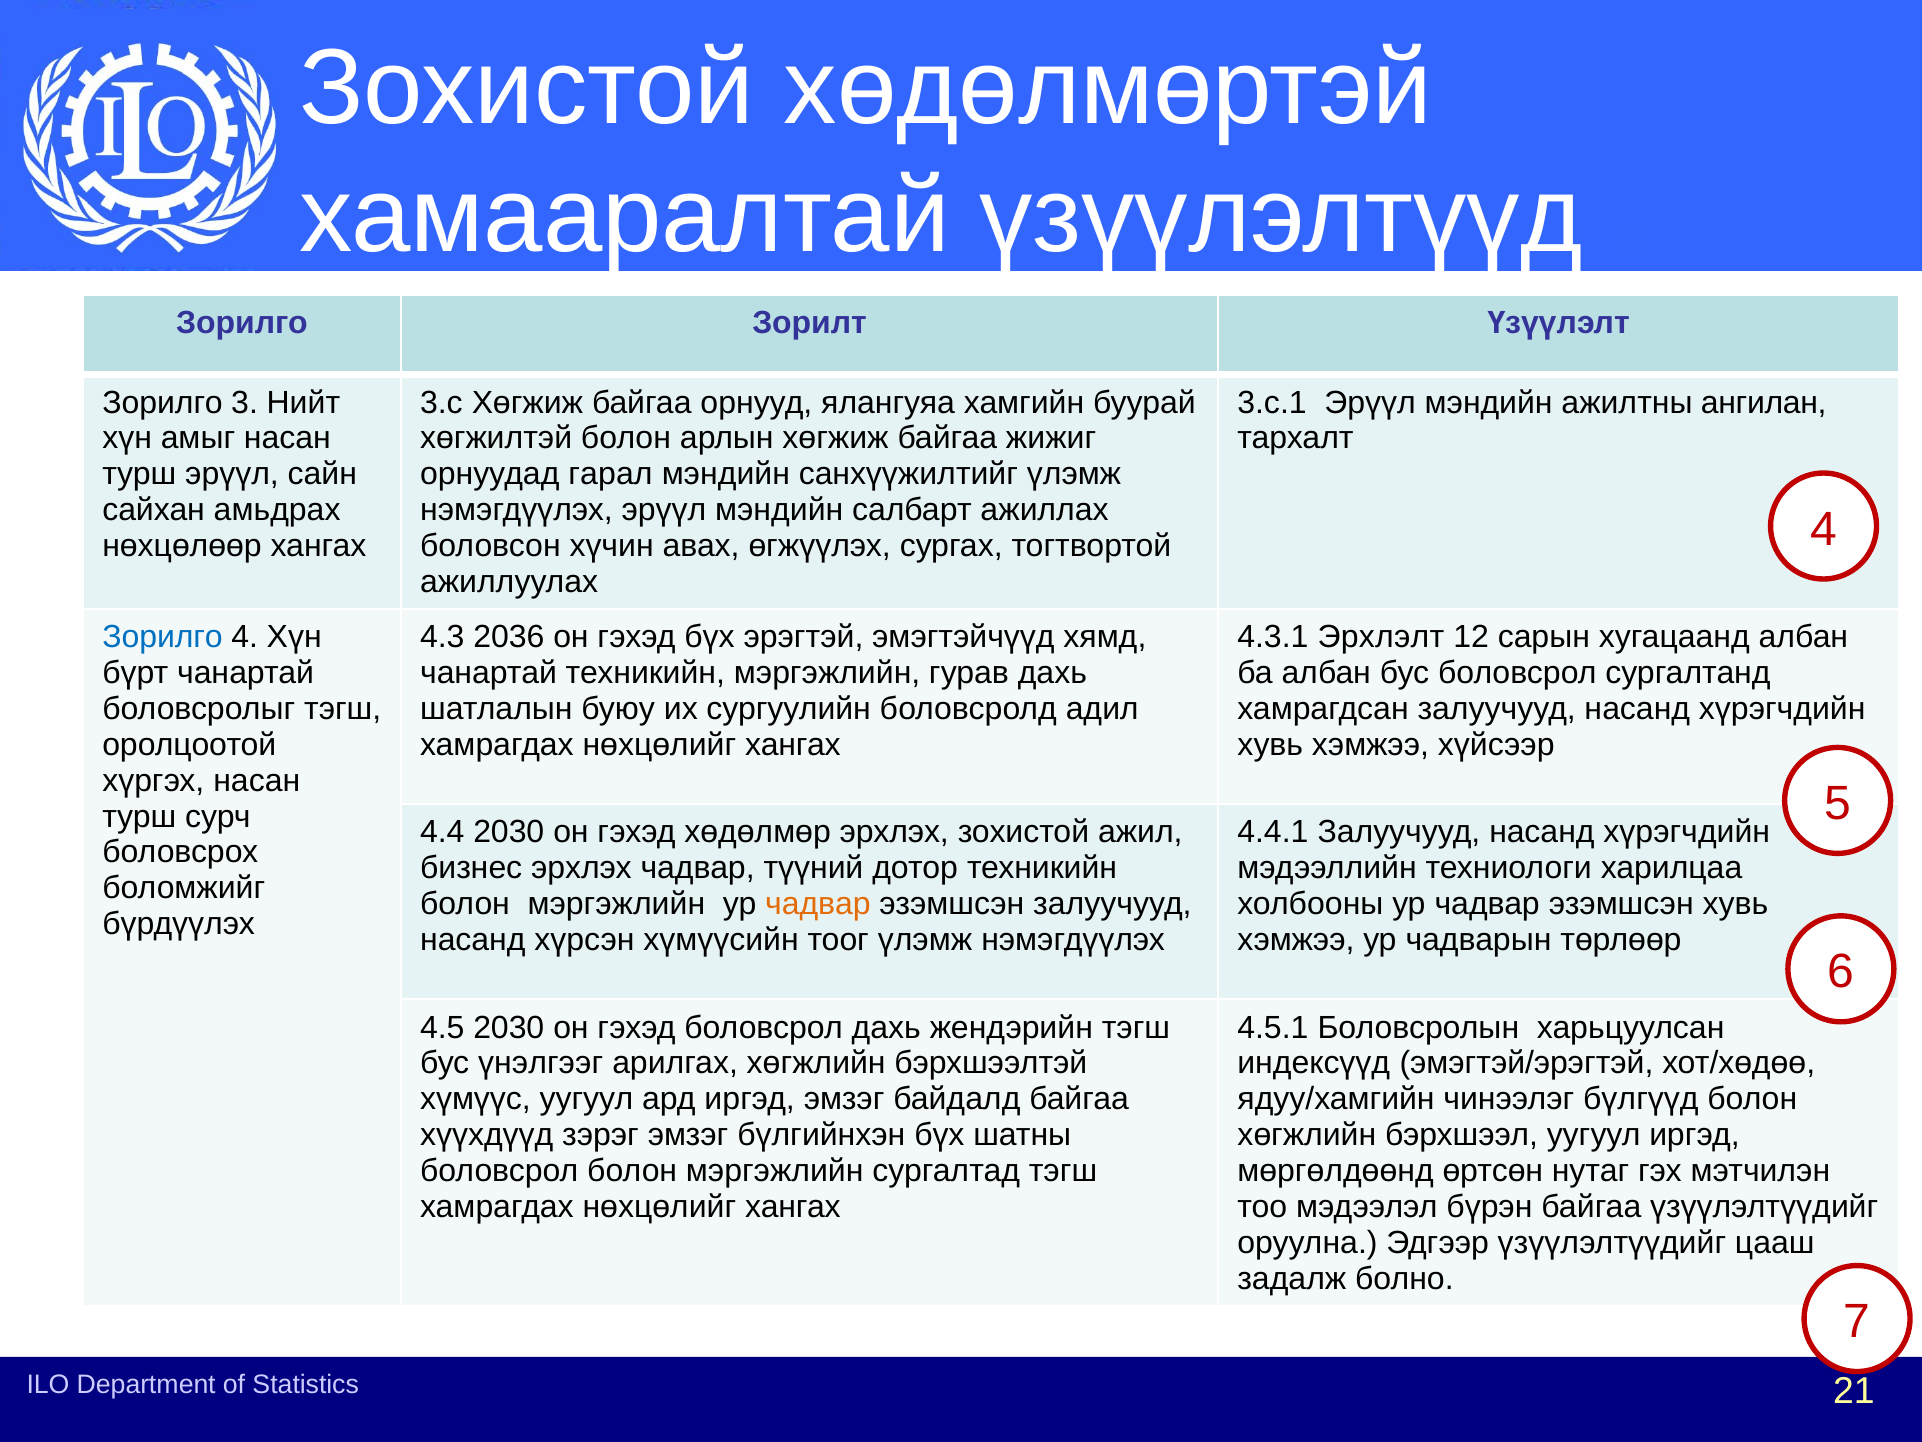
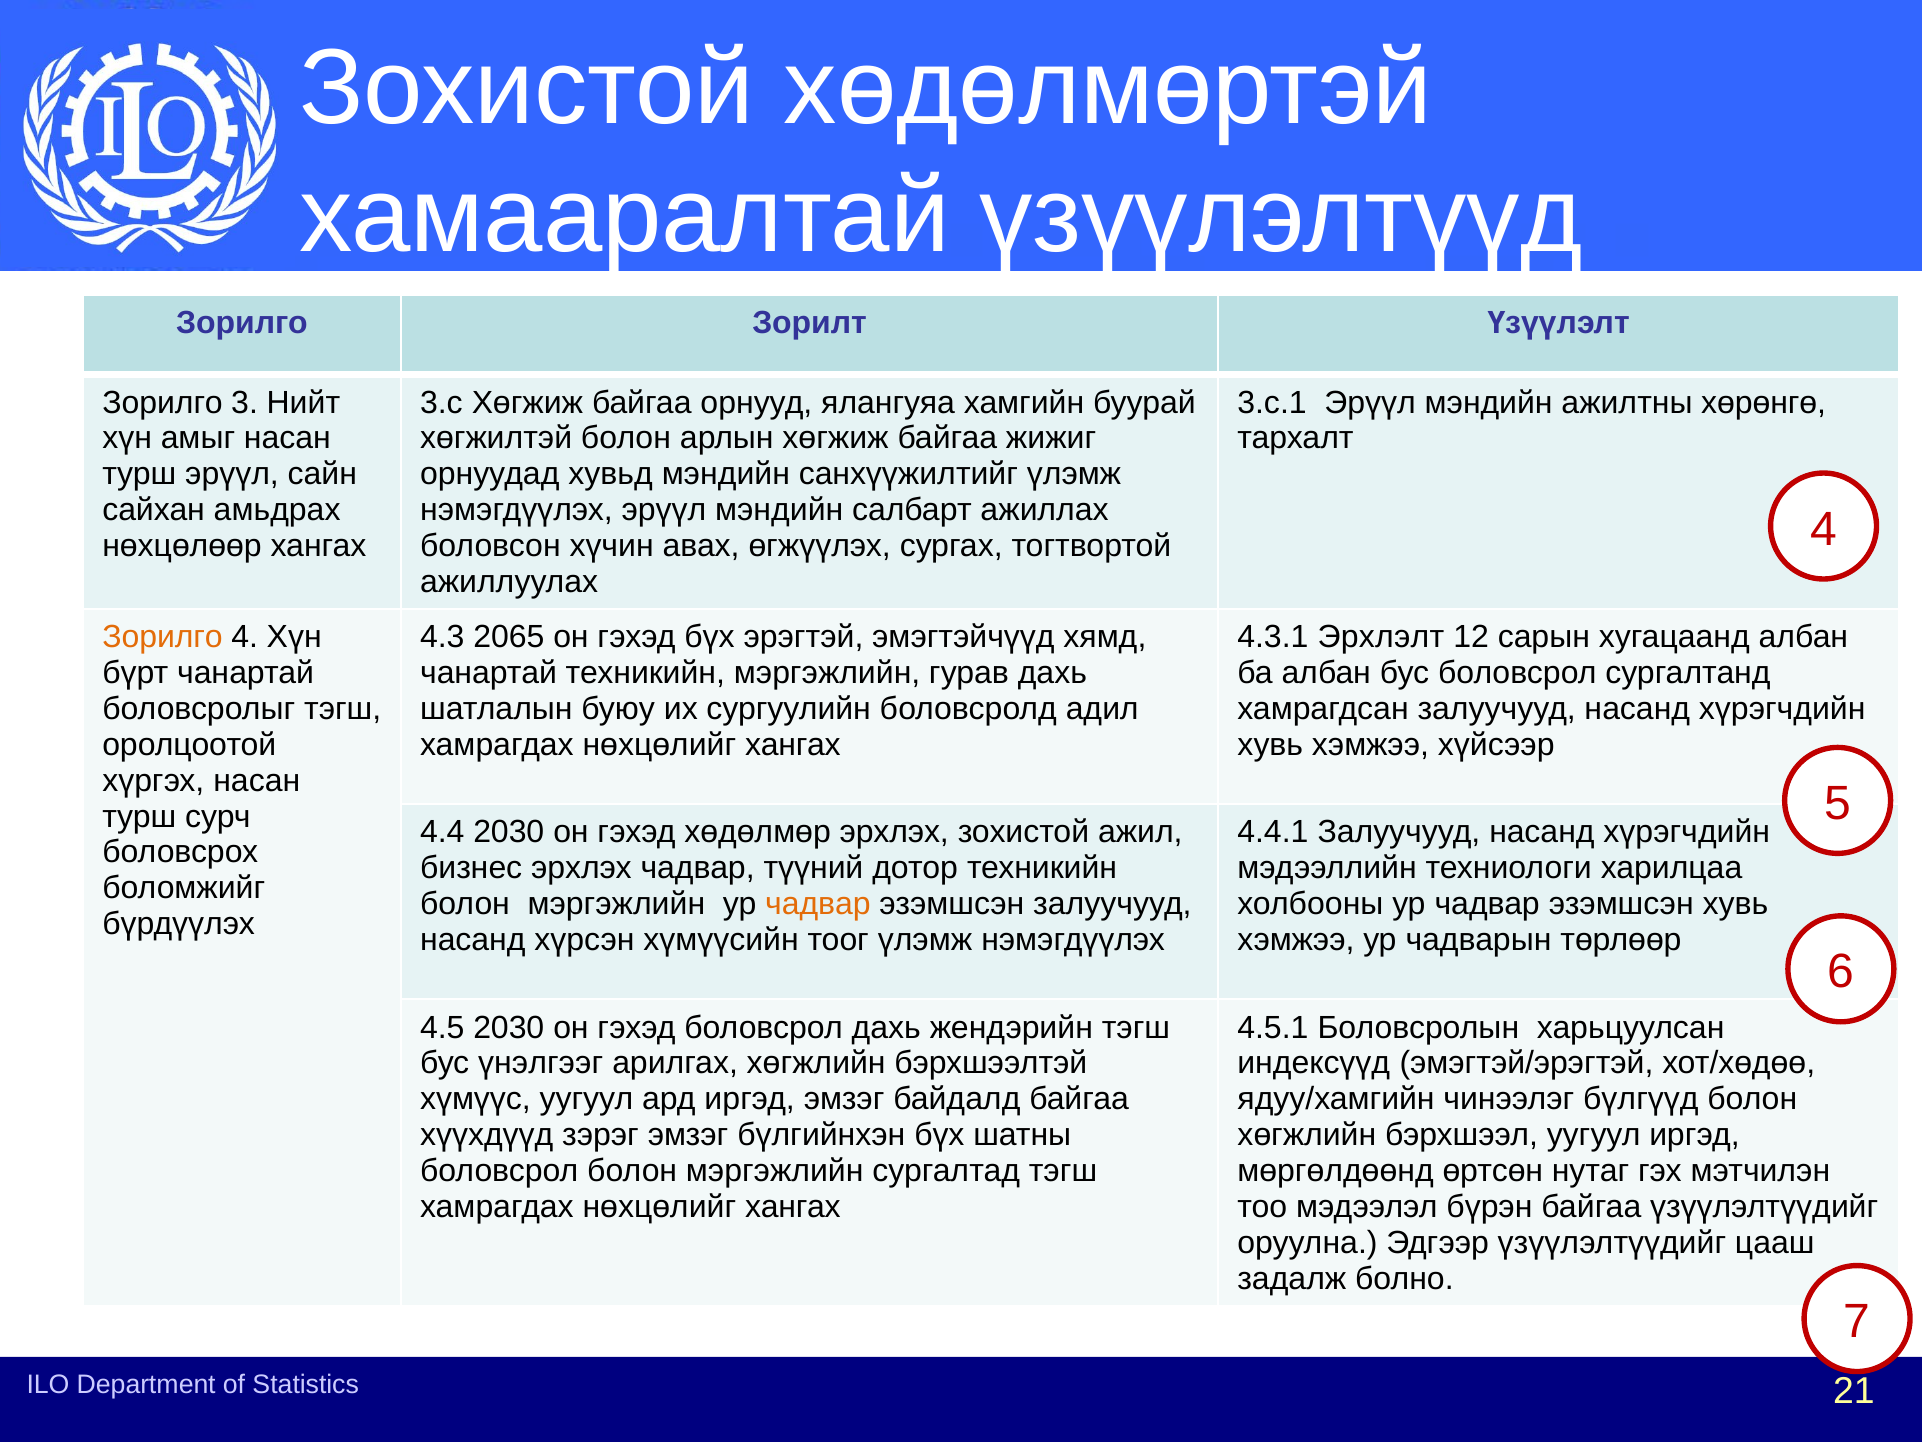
ангилан: ангилан -> хөрөнгө (1764, 402)
гарал: гарал -> хувьд (611, 474)
Зорилго colour: blue -> orange (163, 637)
2036: 2036 -> 2065 (509, 637)
